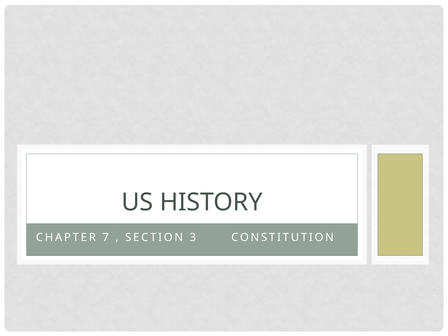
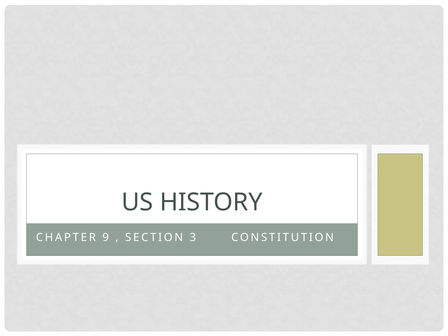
7: 7 -> 9 (106, 237)
